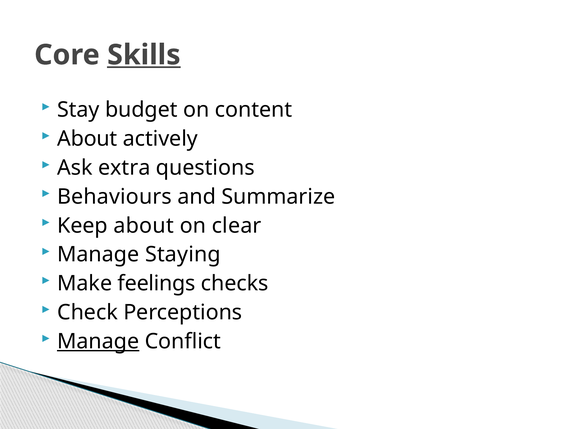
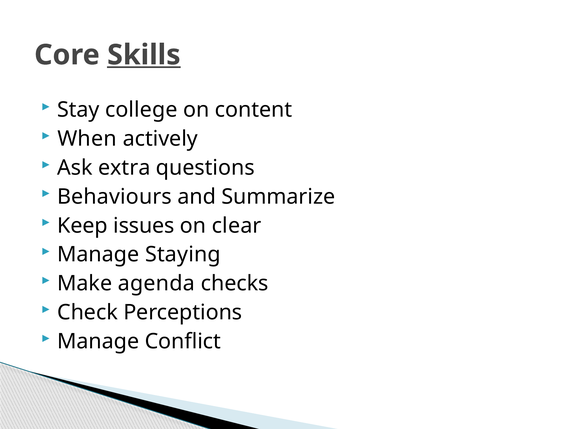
budget: budget -> college (141, 110)
About: About -> When (87, 139)
Keep about: about -> issues (144, 226)
feelings: feelings -> agenda (156, 284)
Manage underline: present -> none (98, 341)
